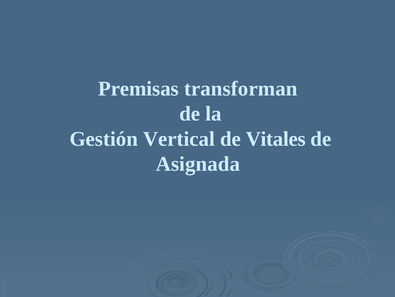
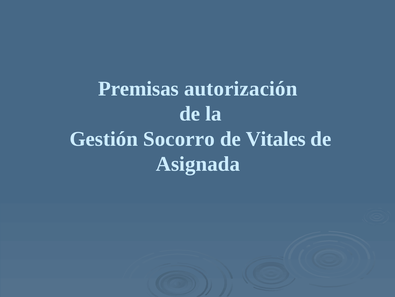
transforman: transforman -> autorización (241, 88)
Vertical: Vertical -> Socorro (179, 139)
